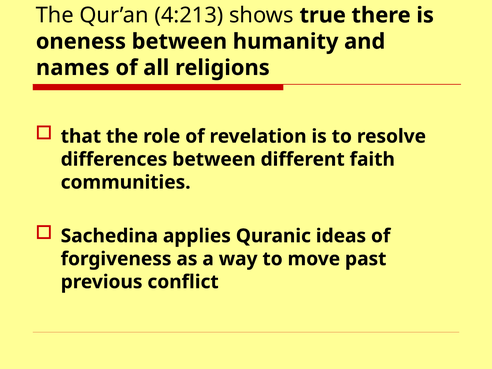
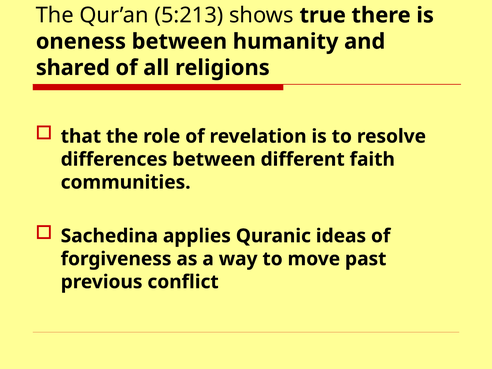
4:213: 4:213 -> 5:213 (189, 15)
names: names -> shared (73, 68)
